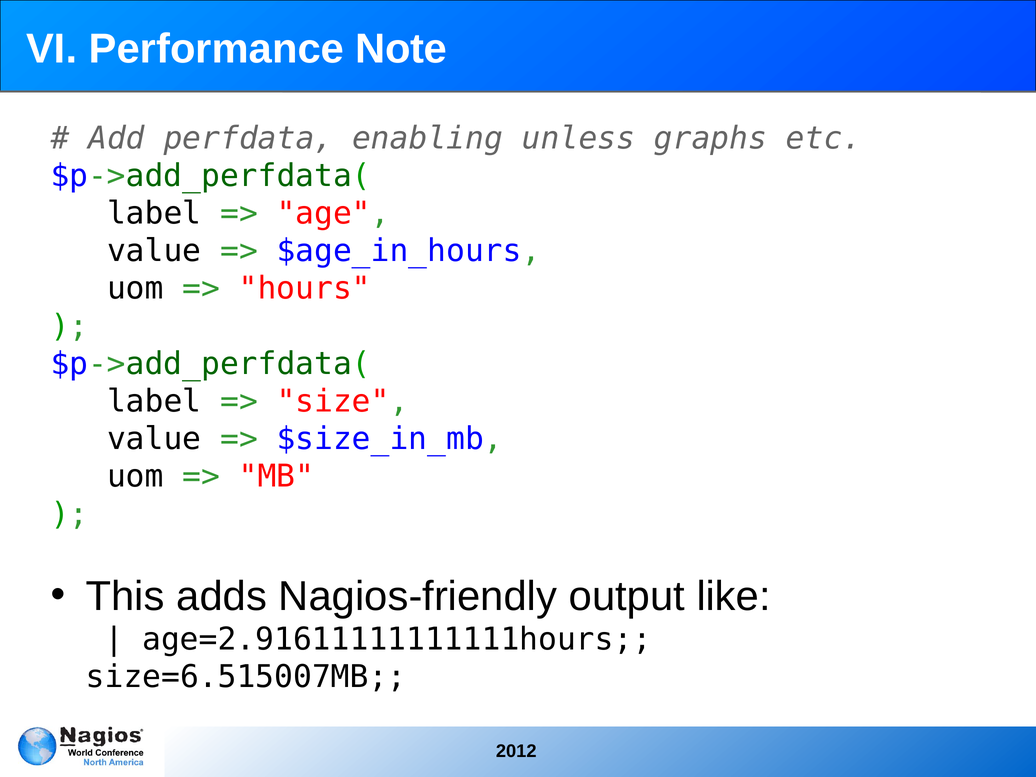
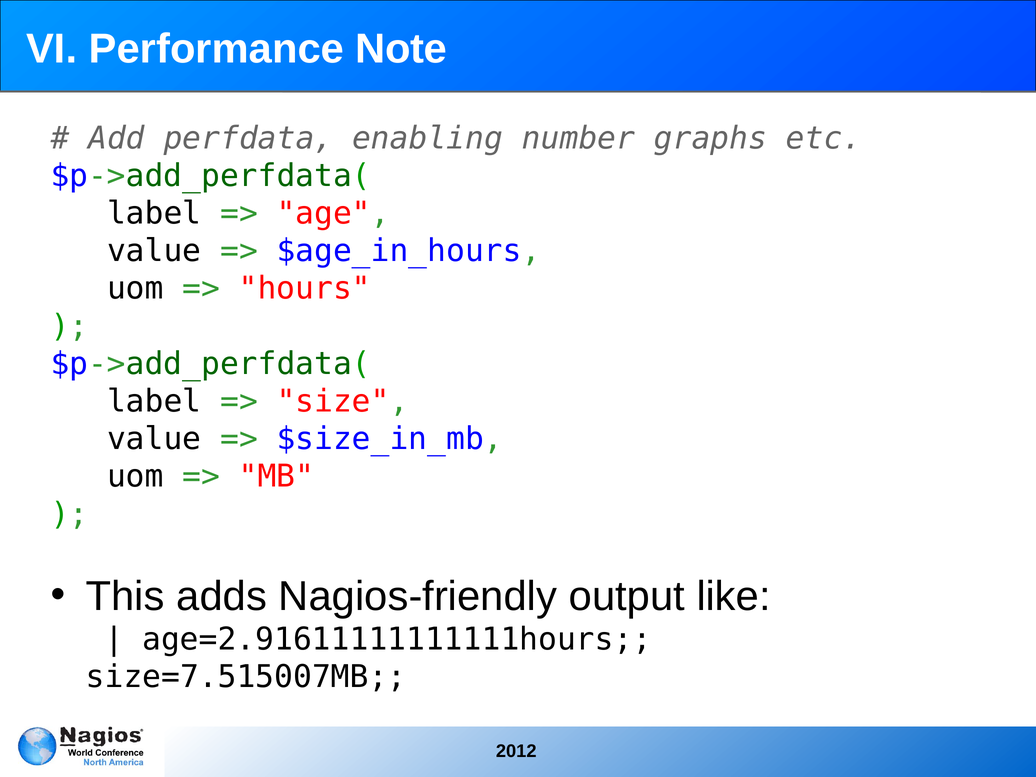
unless: unless -> number (579, 138)
size=6.515007MB: size=6.515007MB -> size=7.515007MB (246, 677)
